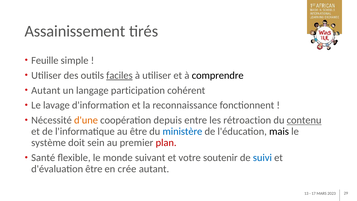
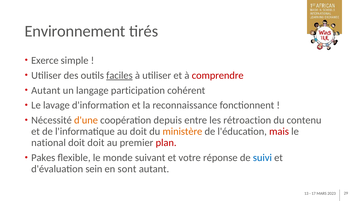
Assainissement: Assainissement -> Environnement (75, 31)
Feuille: Feuille -> Exerce (45, 60)
comprendre colour: black -> red (218, 75)
contenu underline: present -> none (304, 120)
au être: être -> doit (138, 131)
ministère colour: blue -> orange (182, 131)
mais colour: black -> red (279, 131)
système: système -> national (49, 143)
doit sein: sein -> doit (96, 143)
Santé: Santé -> Pakes (43, 158)
soutenir: soutenir -> réponse (220, 158)
d'évaluation être: être -> sein (94, 169)
crée: crée -> sont (127, 169)
